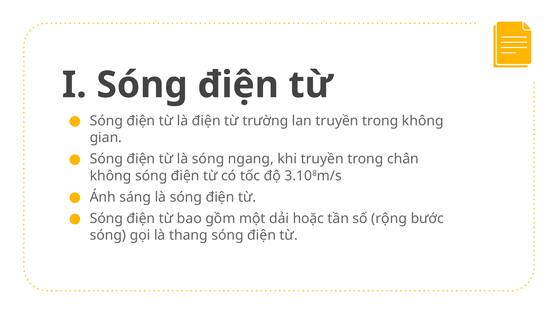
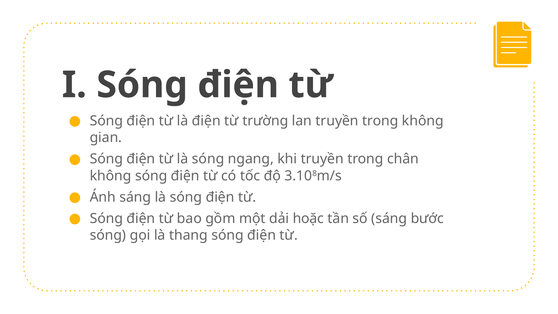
số rộng: rộng -> sáng (389, 218)
